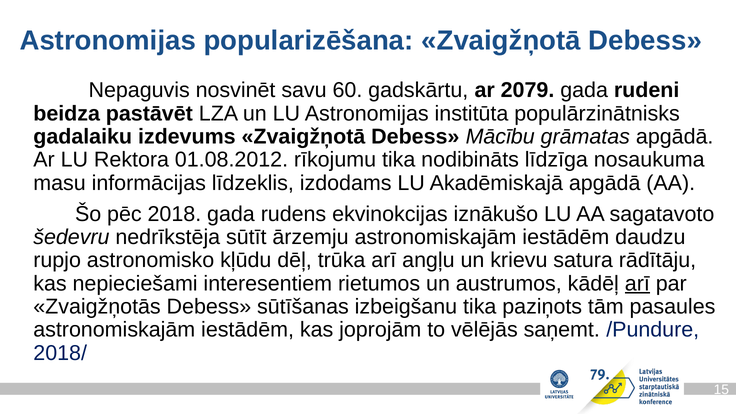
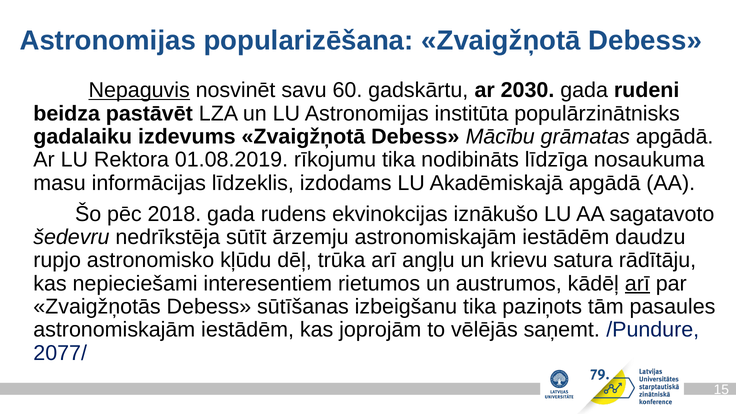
Nepaguvis underline: none -> present (139, 90)
2079: 2079 -> 2030 (528, 90)
01.08.2012: 01.08.2012 -> 01.08.2019 (231, 160)
2018/: 2018/ -> 2077/ (60, 353)
